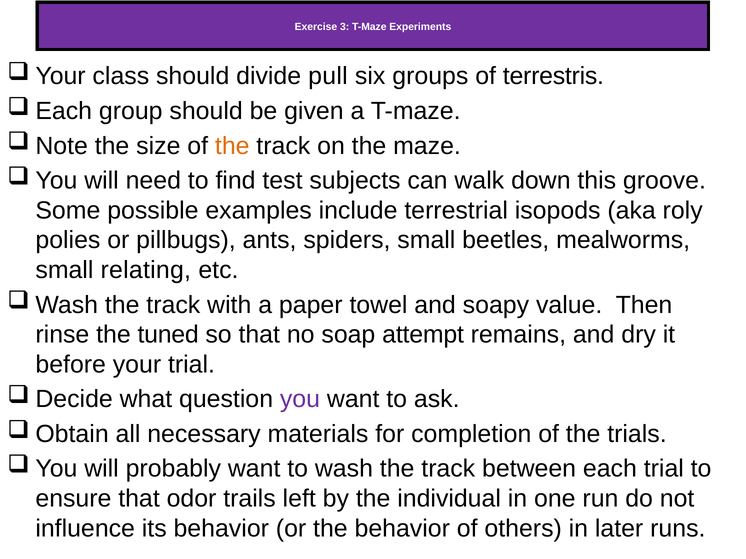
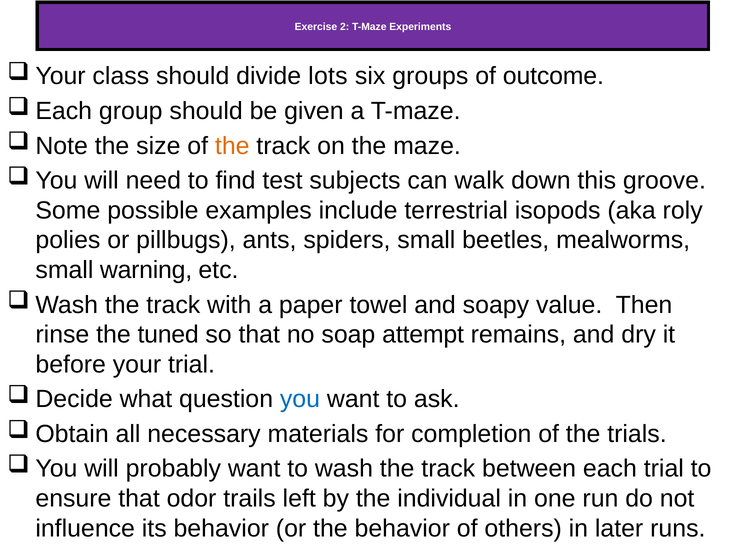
3: 3 -> 2 (345, 27)
pull: pull -> lots (328, 76)
terrestris: terrestris -> outcome (553, 76)
relating: relating -> warning (146, 270)
you colour: purple -> blue (300, 400)
